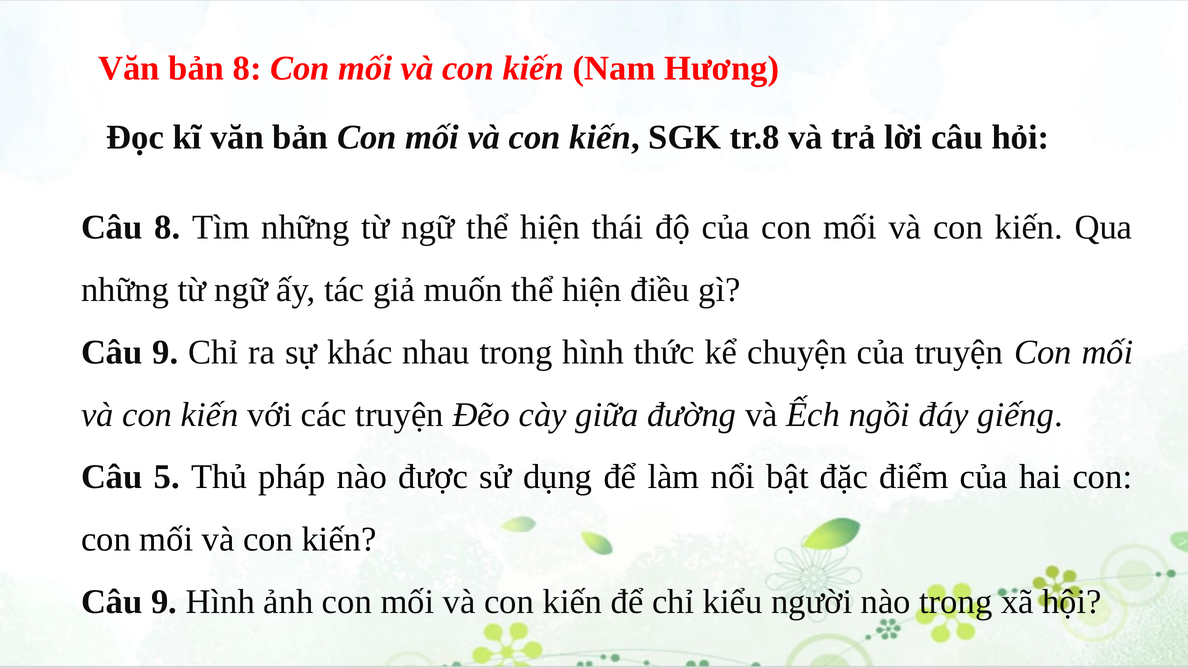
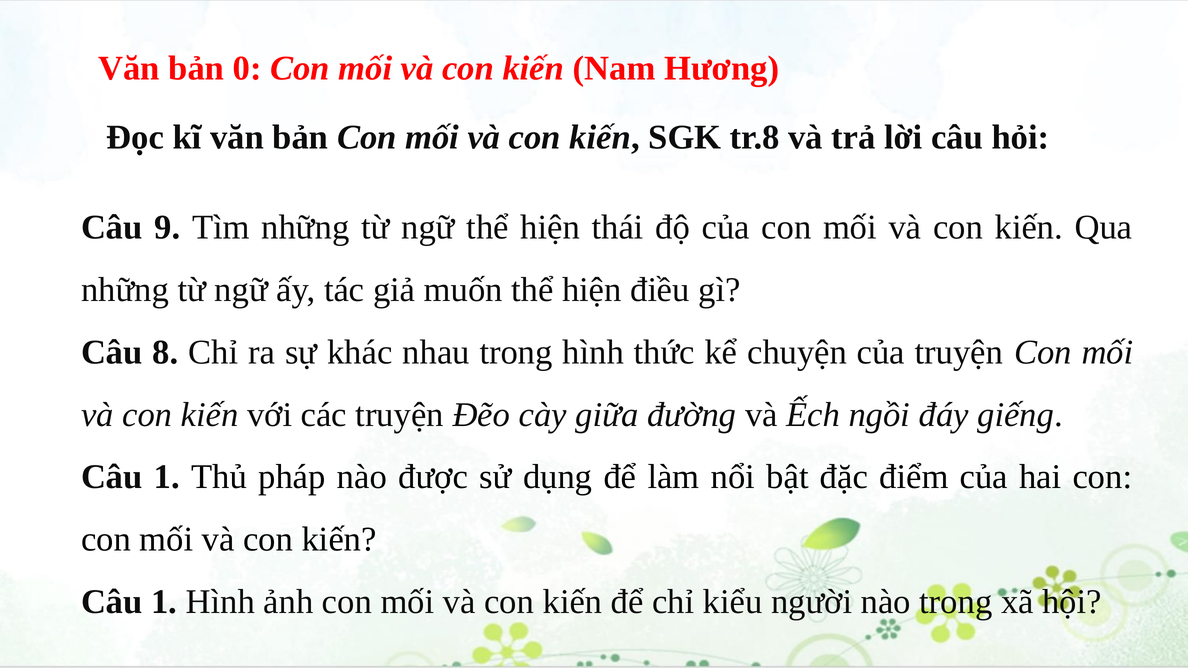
bản 8: 8 -> 0 (247, 68)
Câu 8: 8 -> 9 (167, 228)
9: 9 -> 8 (165, 352)
5: 5 -> 1 (167, 477)
9: 9 -> 1 (164, 602)
